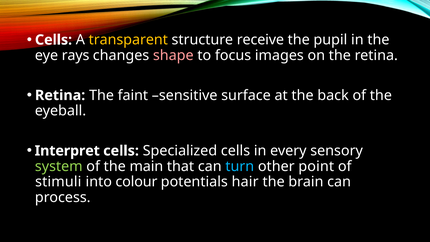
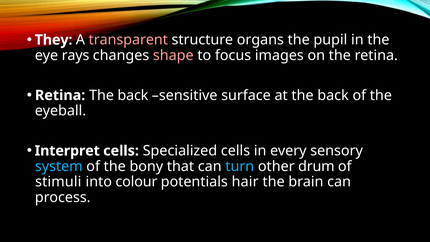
Cells: Cells -> They (54, 40)
transparent colour: yellow -> pink (128, 40)
receive: receive -> organs (260, 40)
Retina The faint: faint -> back (133, 95)
system colour: light green -> light blue (59, 166)
main: main -> bony (146, 166)
point: point -> drum (316, 166)
